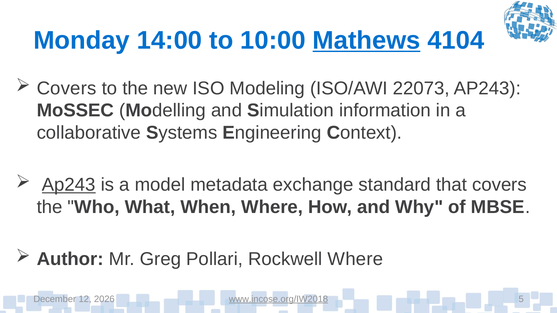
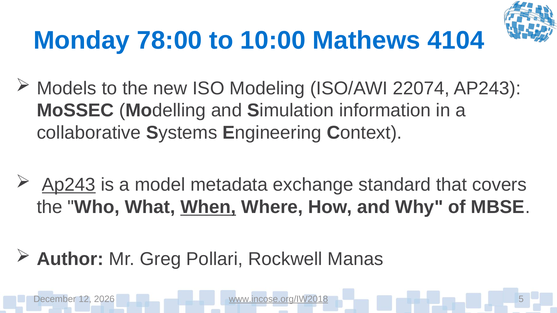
14:00: 14:00 -> 78:00 (169, 40)
Mathews underline: present -> none (367, 40)
Covers: Covers -> Models (67, 88)
22073: 22073 -> 22074 (421, 88)
When underline: none -> present (208, 207)
Rockwell Where: Where -> Manas (355, 259)
